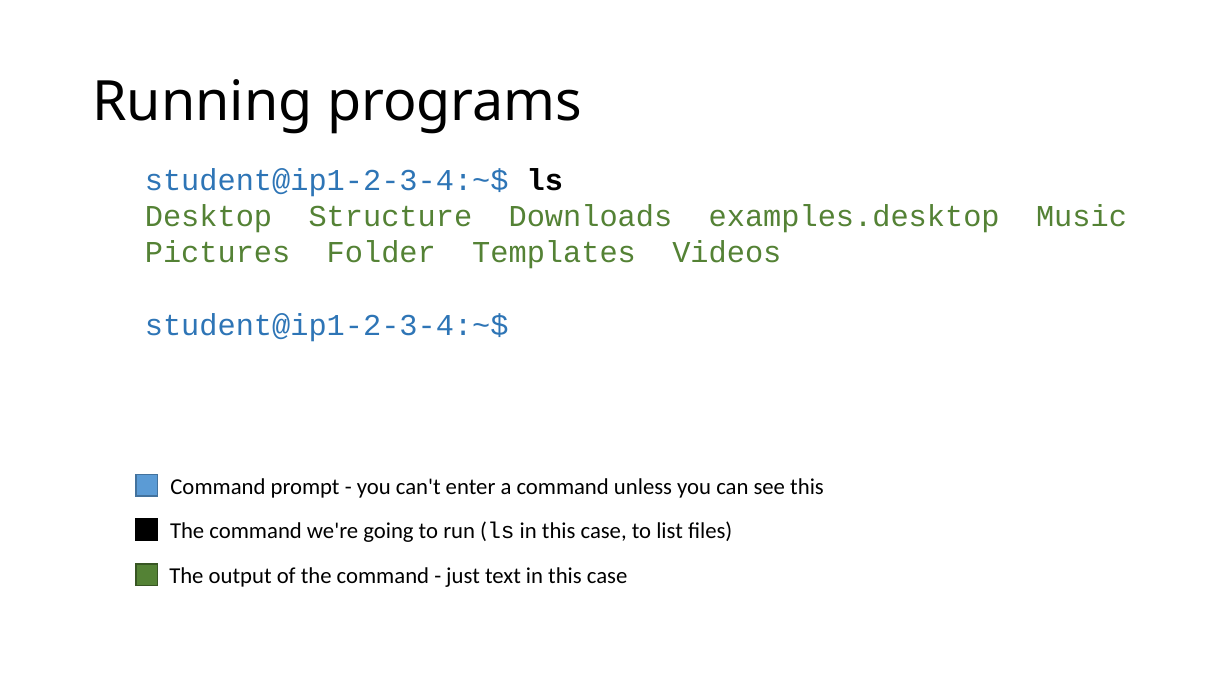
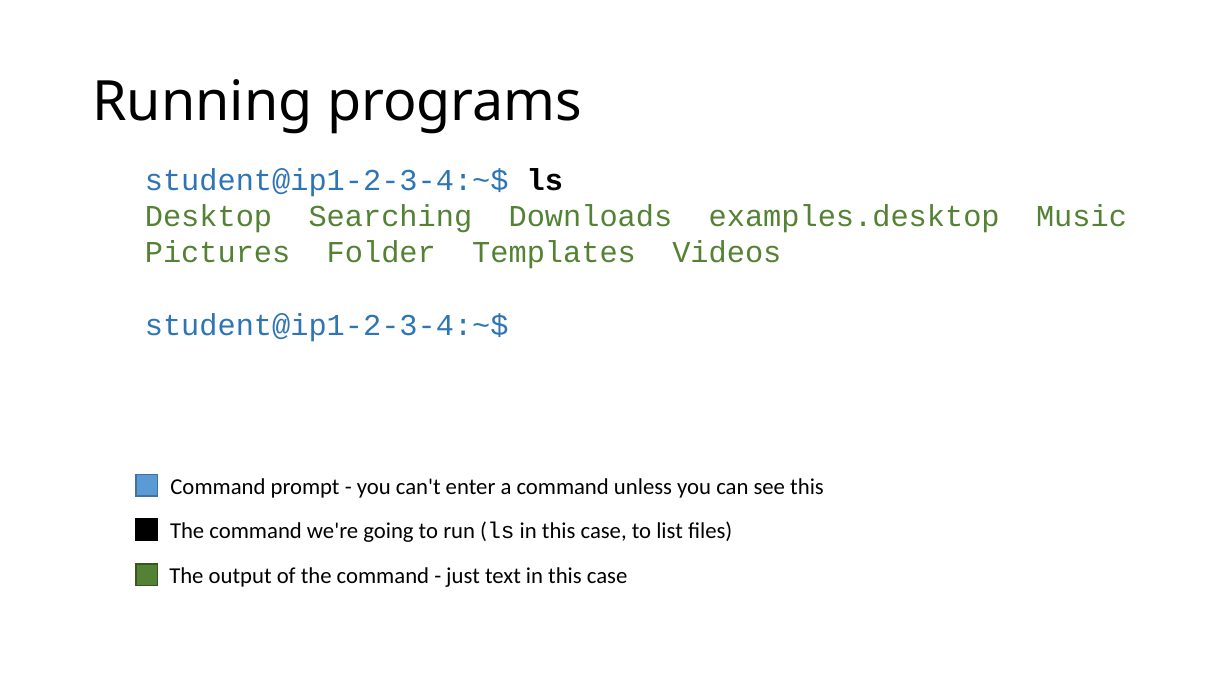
Structure: Structure -> Searching (390, 216)
